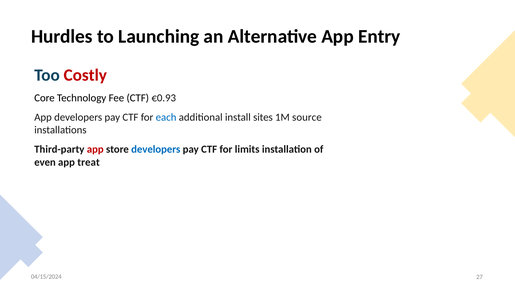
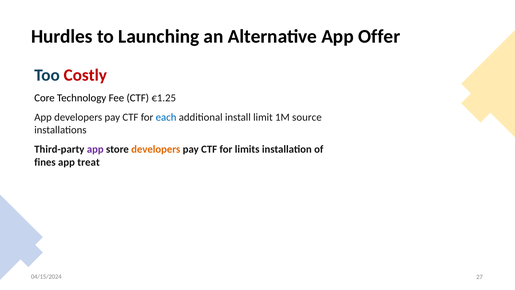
Entry: Entry -> Offer (379, 37)
€0.93: €0.93 -> €1.25 (164, 98)
sites: sites -> limit (263, 117)
app colour: red -> purple (95, 149)
developers colour: blue -> orange (156, 149)
even: even -> fines (45, 162)
